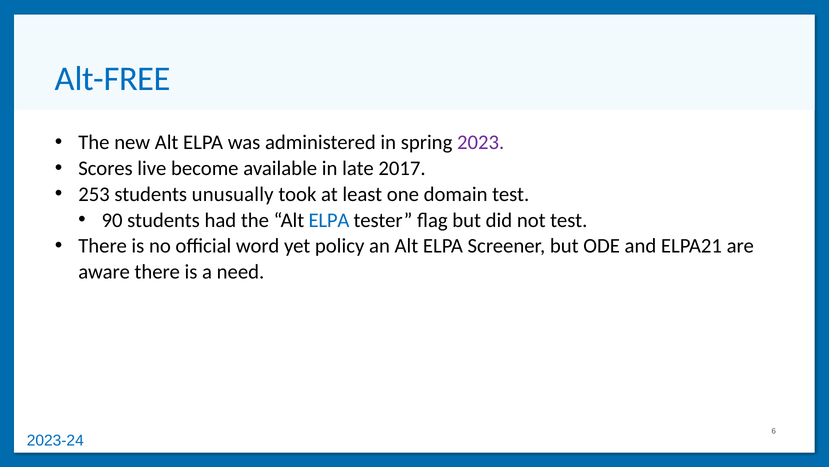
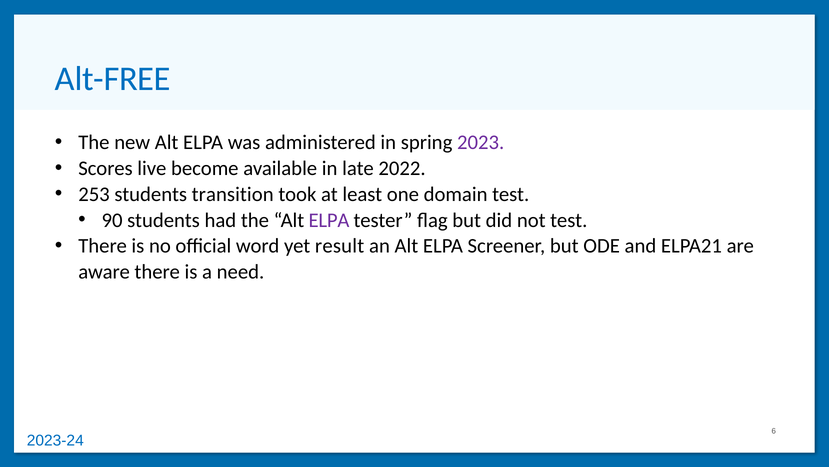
2017: 2017 -> 2022 (402, 168)
unusually: unusually -> transition (233, 194)
ELPA colour: blue -> purple (329, 220)
policy: policy -> result (340, 246)
